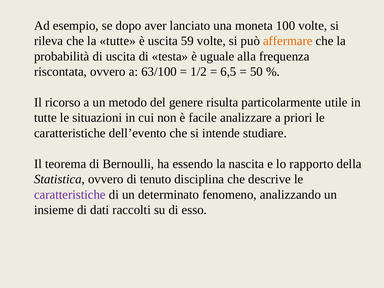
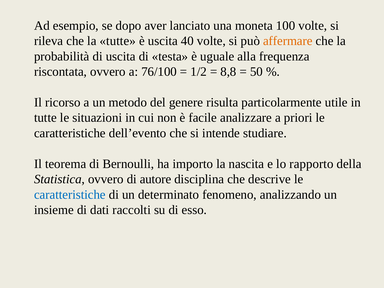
59: 59 -> 40 (187, 41)
63/100: 63/100 -> 76/100 (159, 72)
6,5: 6,5 -> 8,8 (228, 72)
essendo: essendo -> importo (193, 164)
tenuto: tenuto -> autore (156, 179)
caratteristiche colour: purple -> blue (70, 195)
